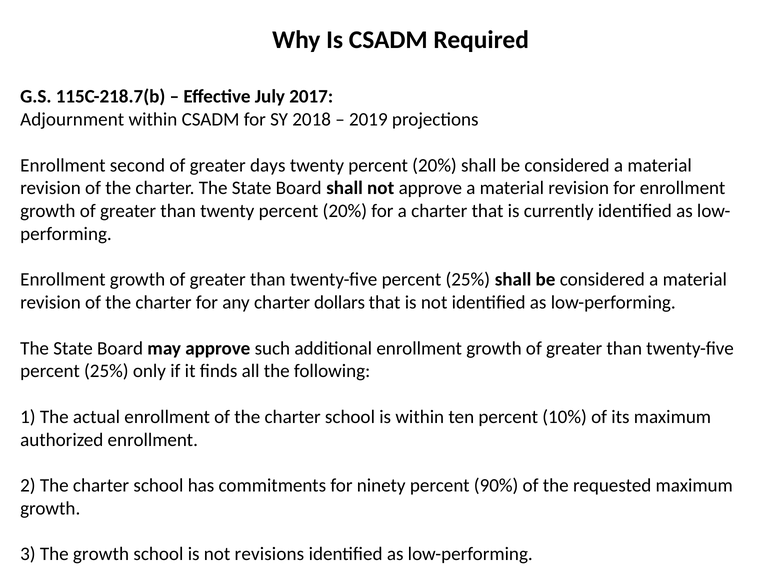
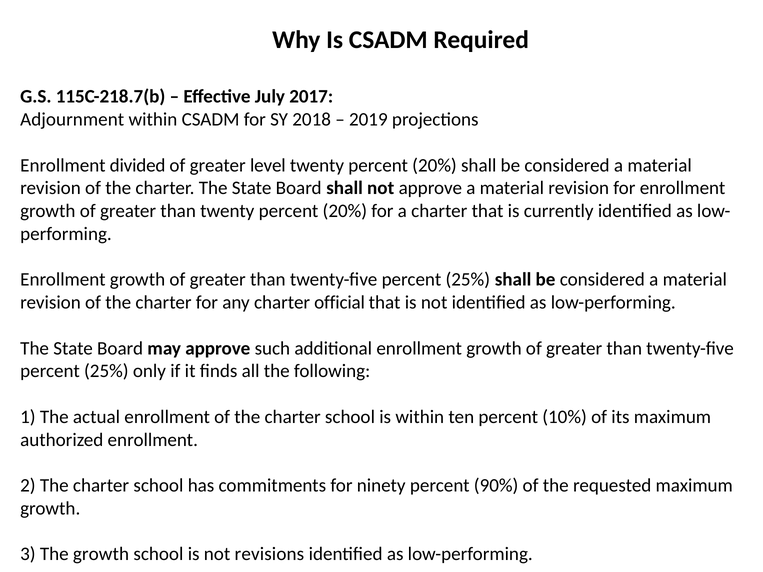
second: second -> divided (138, 165)
days: days -> level (268, 165)
dollars: dollars -> official (340, 303)
